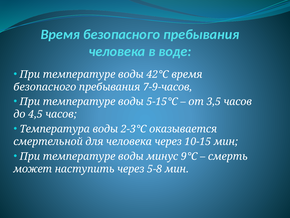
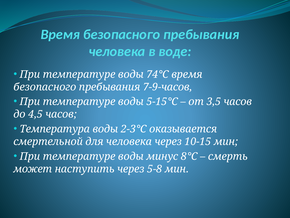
42°С: 42°С -> 74°С (158, 74)
9°С: 9°С -> 8°С (189, 156)
